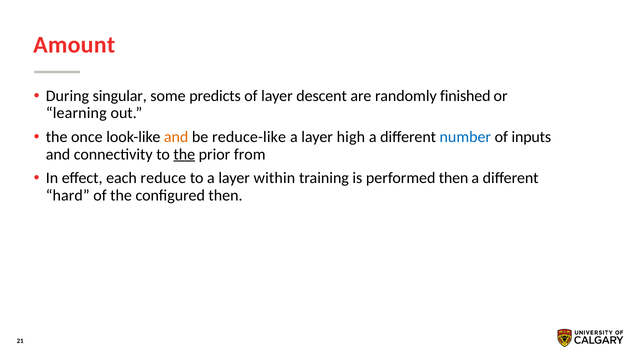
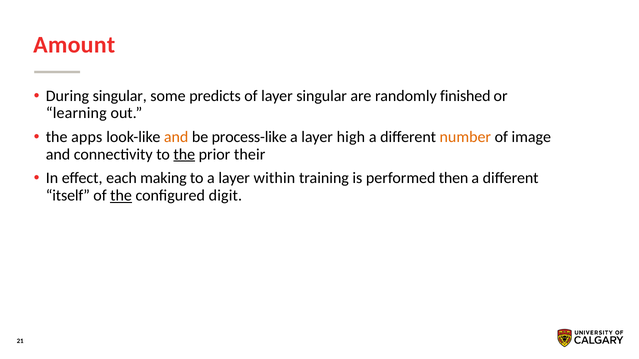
layer descent: descent -> singular (322, 96)
once: once -> apps (87, 137)
reduce-like: reduce-like -> process-like (249, 137)
number colour: blue -> orange (465, 137)
inputs: inputs -> image (531, 137)
from: from -> their (250, 155)
reduce: reduce -> making (163, 178)
hard: hard -> itself (68, 196)
the underline: none -> present (121, 196)
configured then: then -> digit (225, 196)
